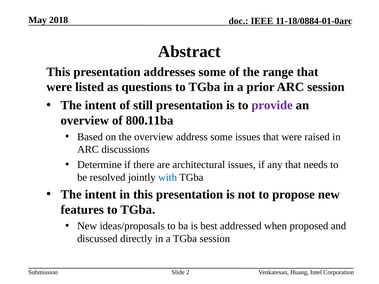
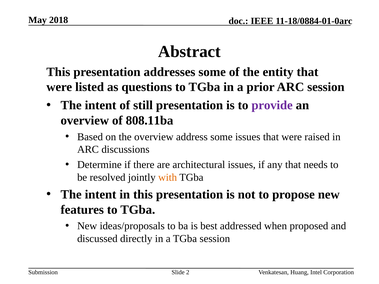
range: range -> entity (278, 72)
800.11ba: 800.11ba -> 808.11ba (150, 121)
with colour: blue -> orange (168, 177)
